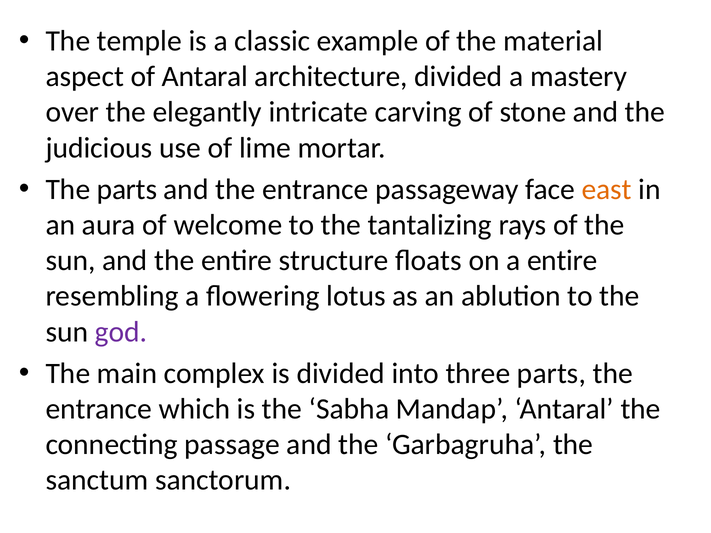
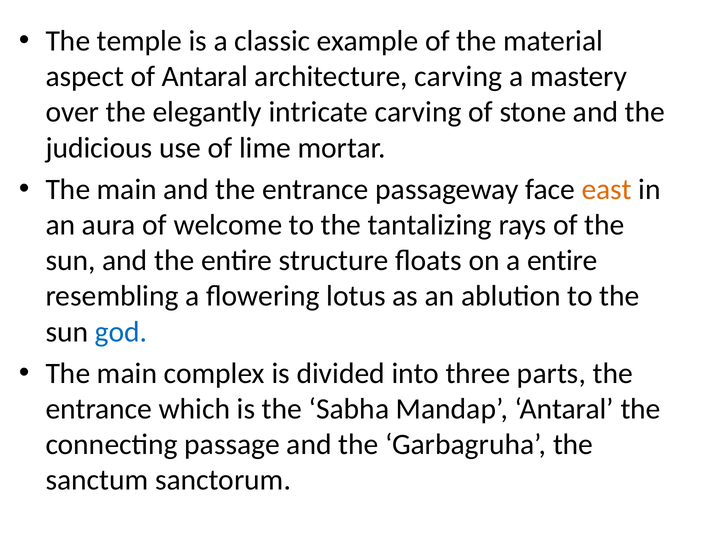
architecture divided: divided -> carving (458, 77)
parts: parts -> main (127, 190)
god colour: purple -> blue (121, 332)
